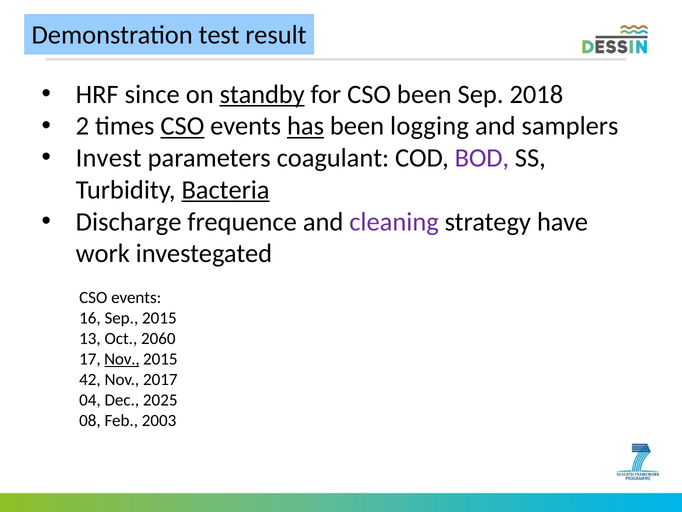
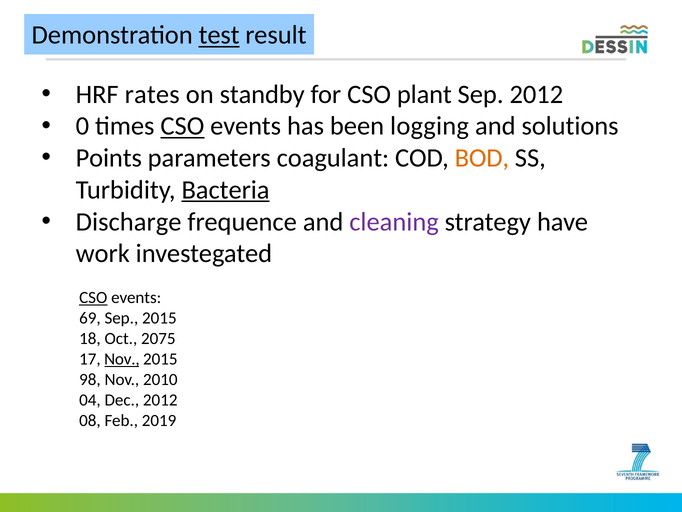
test underline: none -> present (219, 35)
since: since -> rates (152, 94)
standby underline: present -> none (262, 94)
CSO been: been -> plant (424, 94)
Sep 2018: 2018 -> 2012 (536, 94)
2: 2 -> 0 (82, 126)
has underline: present -> none (306, 126)
samplers: samplers -> solutions (570, 126)
Invest: Invest -> Points (109, 158)
BOD colour: purple -> orange (482, 158)
CSO underline: none -> present (93, 297)
16: 16 -> 69 (90, 318)
13: 13 -> 18 (90, 338)
2060: 2060 -> 2075 (158, 338)
42: 42 -> 98 (90, 379)
2017: 2017 -> 2010 (160, 379)
Dec 2025: 2025 -> 2012 (160, 400)
2003: 2003 -> 2019 (159, 420)
